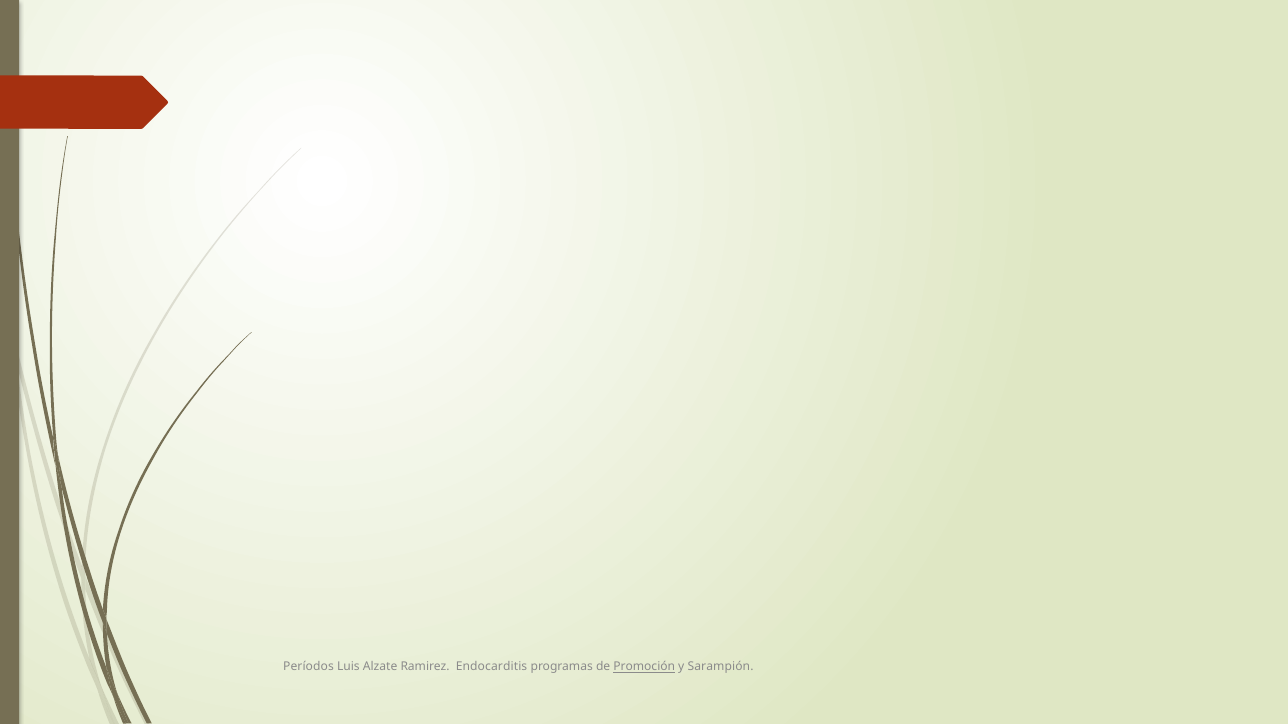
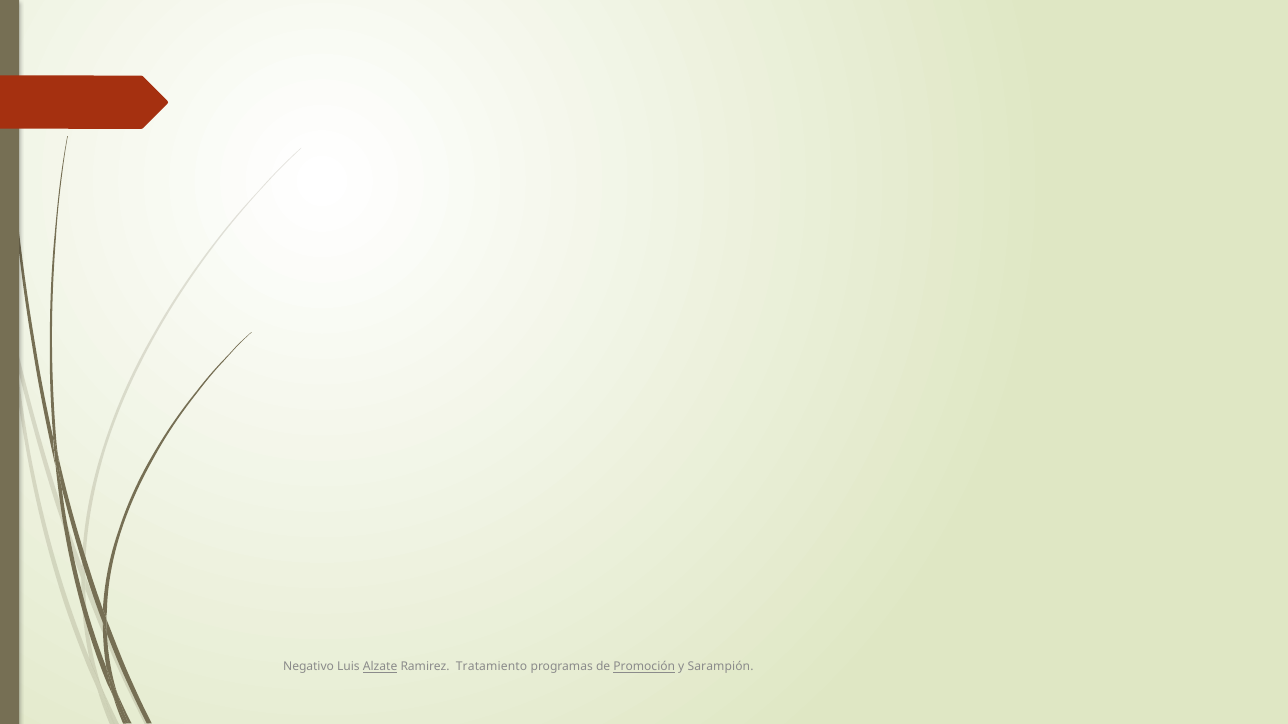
Períodos: Períodos -> Negativo (309, 667)
Alzate underline: none -> present (380, 667)
Endocarditis: Endocarditis -> Tratamiento (492, 667)
